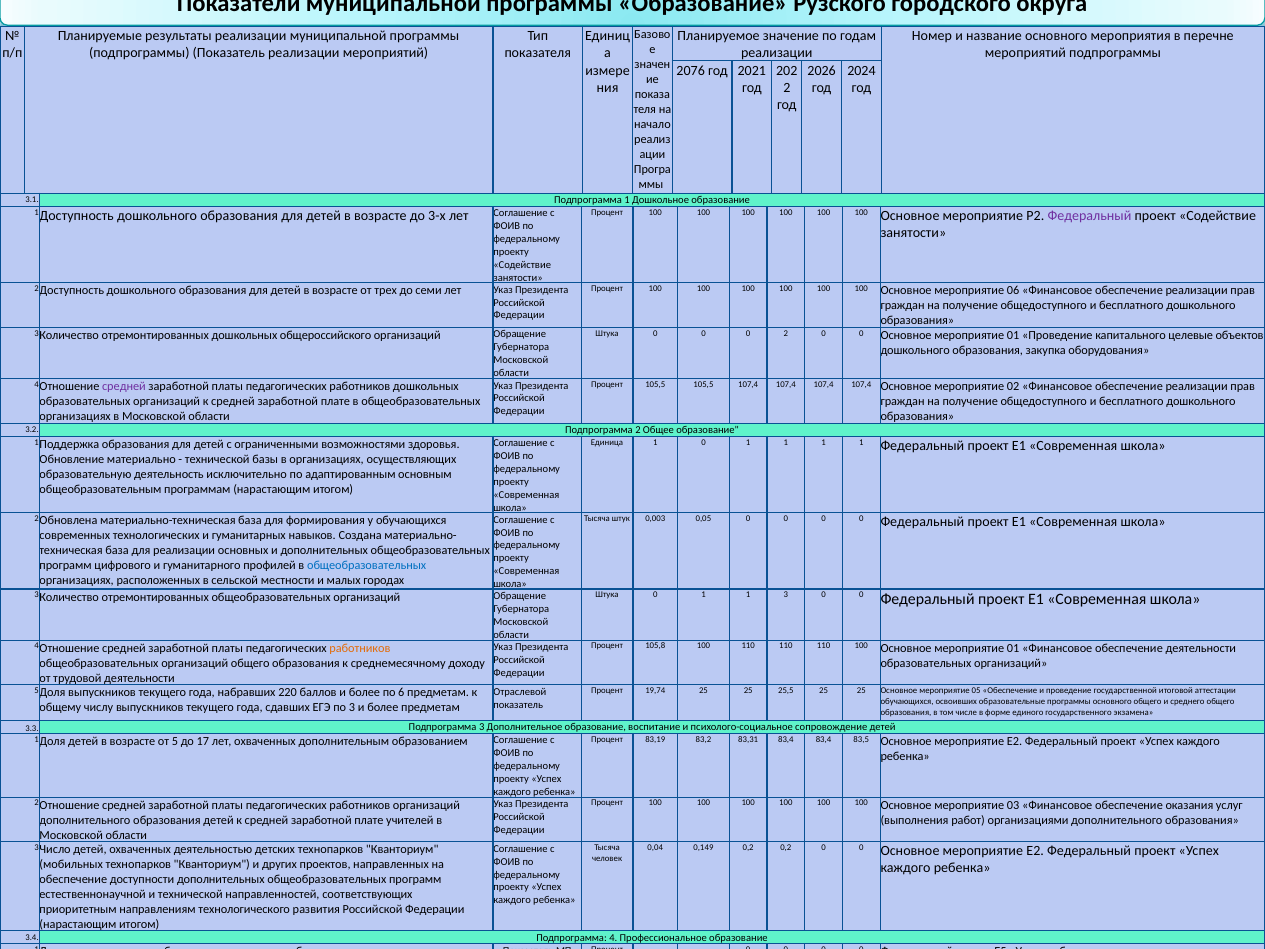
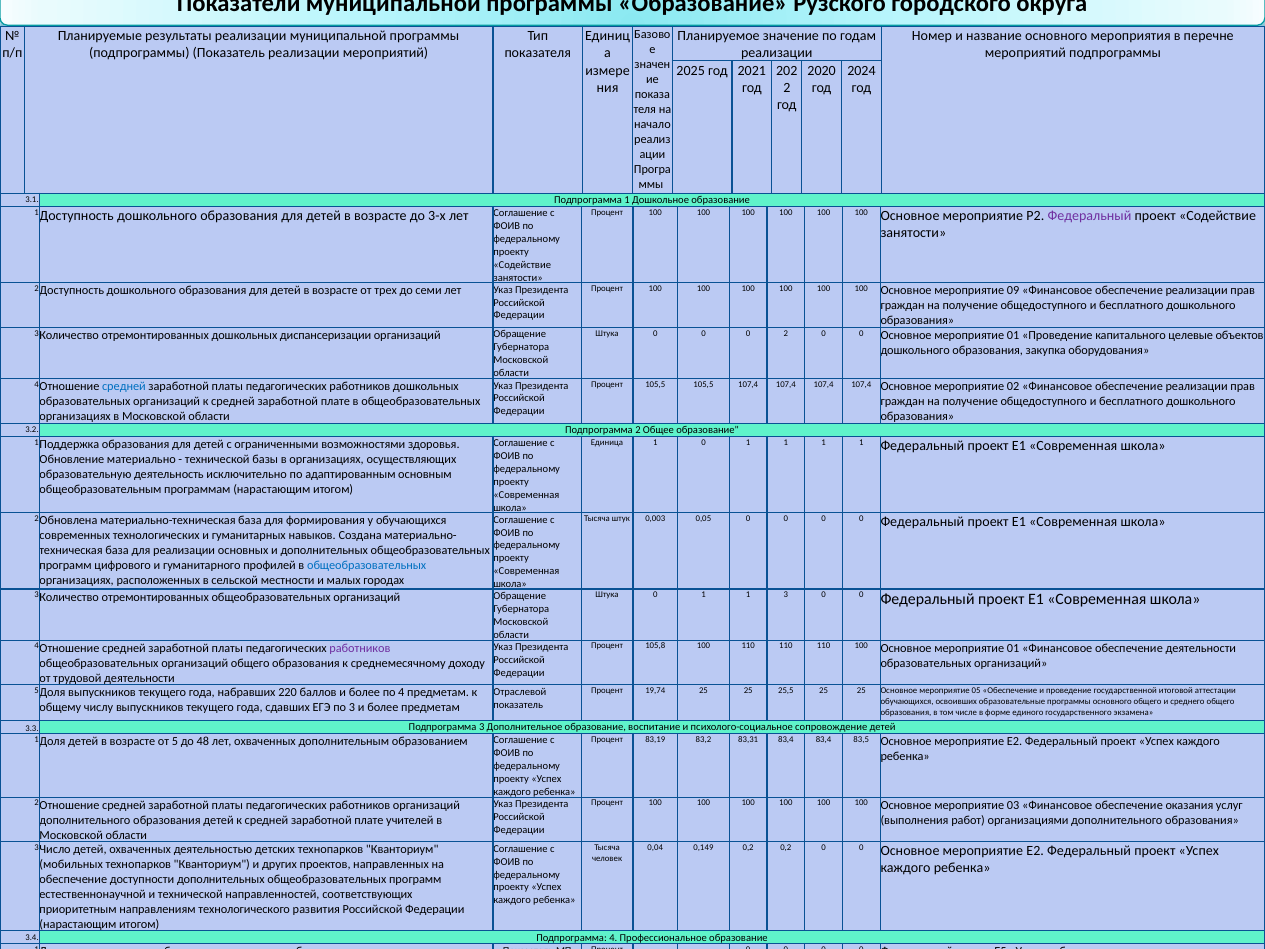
2076: 2076 -> 2025 (691, 70)
2026: 2026 -> 2020 (822, 70)
06: 06 -> 09 (1013, 291)
общероссийского: общероссийского -> диспансеризации (326, 335)
средней colour: purple -> blue (124, 386)
работников colour: orange -> purple (360, 648)
по 6: 6 -> 4 (401, 693)
17: 17 -> 48 (203, 741)
